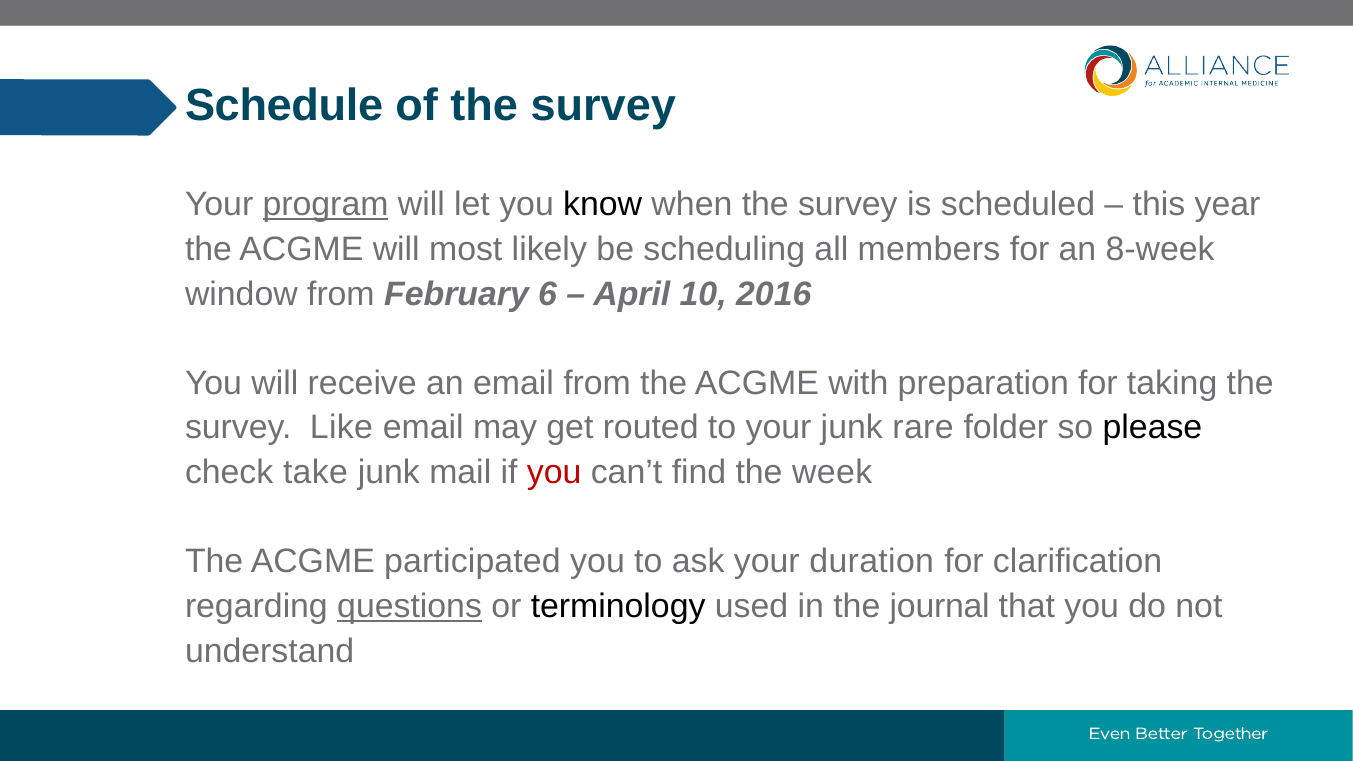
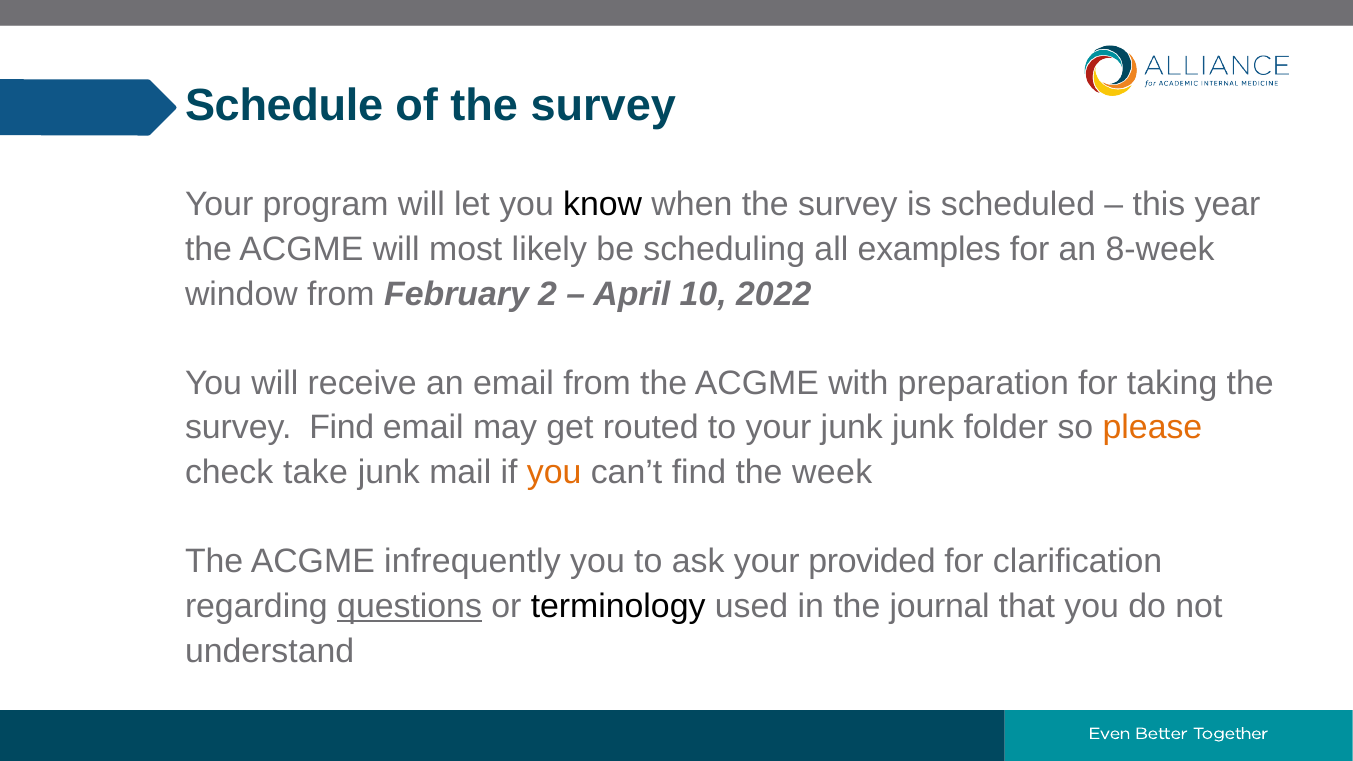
program underline: present -> none (326, 205)
members: members -> examples (929, 249)
6: 6 -> 2 (548, 294)
2016: 2016 -> 2022 (774, 294)
survey Like: Like -> Find (342, 428)
junk rare: rare -> junk (923, 428)
please colour: black -> orange (1152, 428)
you colour: red -> orange (554, 472)
participated: participated -> infrequently (472, 562)
duration: duration -> provided (872, 562)
